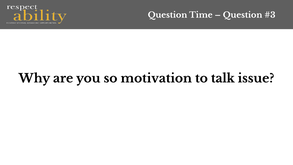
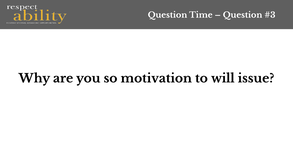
talk: talk -> will (223, 78)
